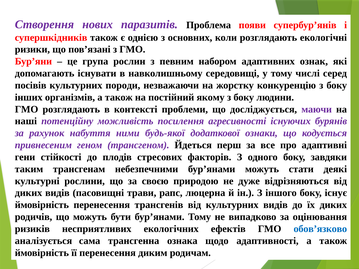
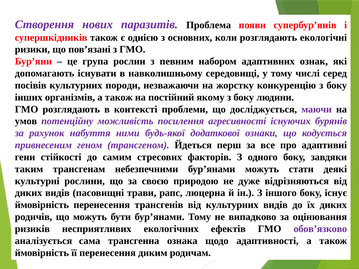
наші: наші -> умов (26, 121)
плодів: плодів -> самим (117, 157)
обов’язково colour: blue -> purple (320, 229)
